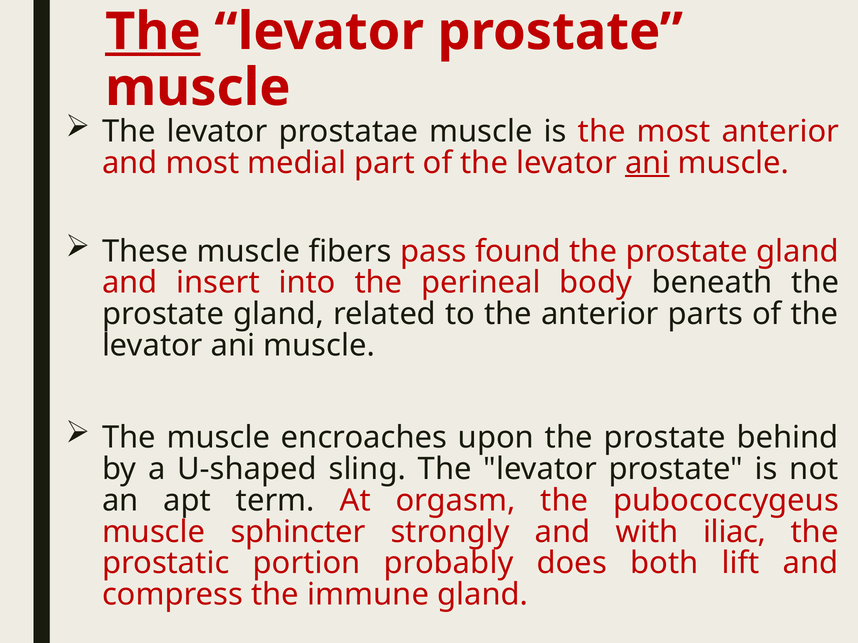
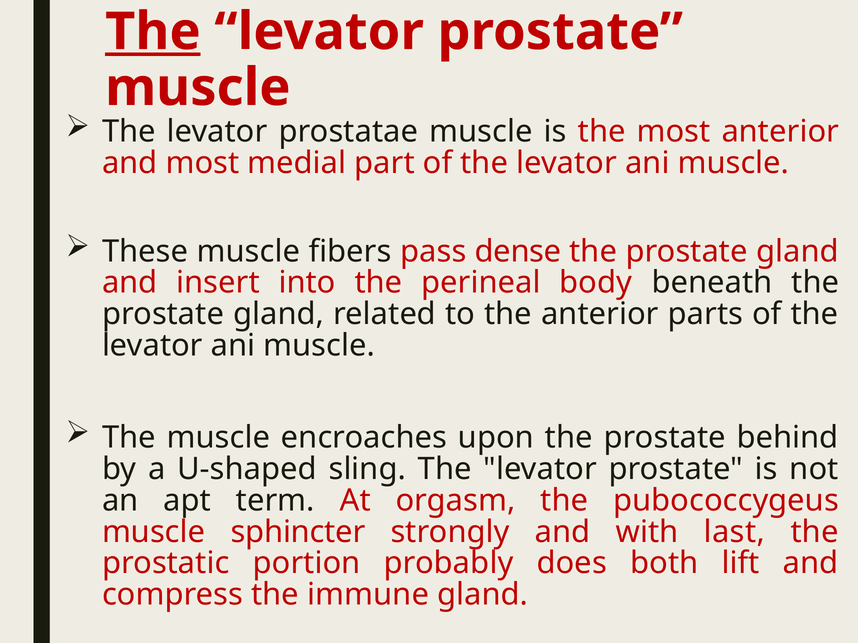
ani underline: present -> none (647, 163)
found: found -> dense (518, 252)
iliac: iliac -> last (734, 532)
